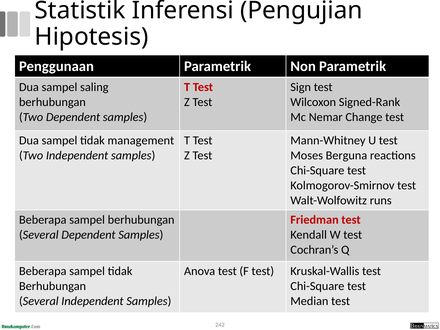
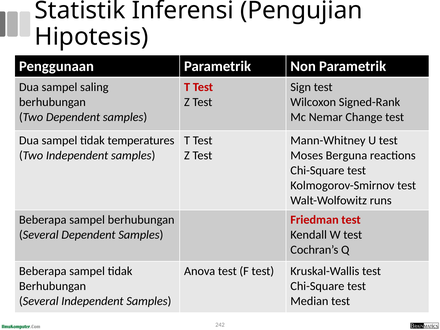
management: management -> temperatures (141, 141)
